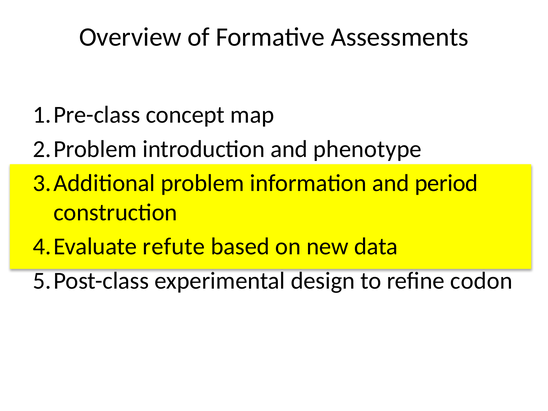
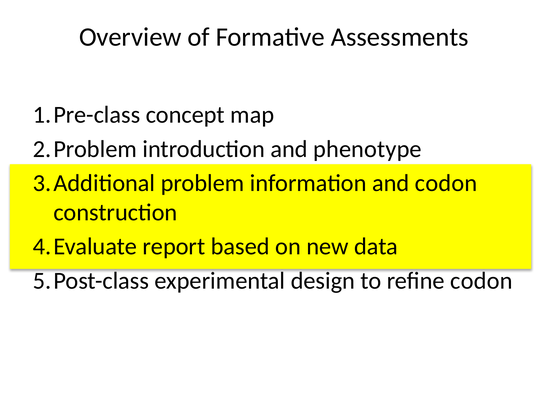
and period: period -> codon (446, 183)
refute: refute -> report (174, 247)
